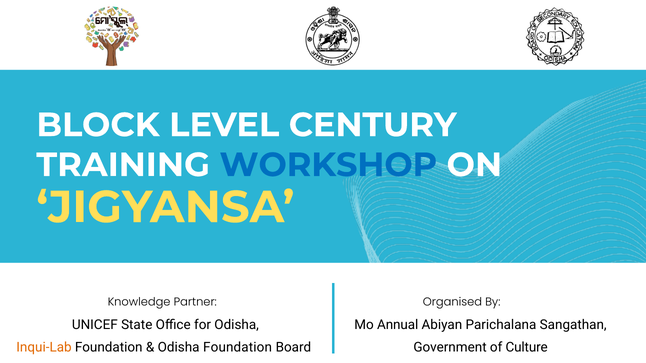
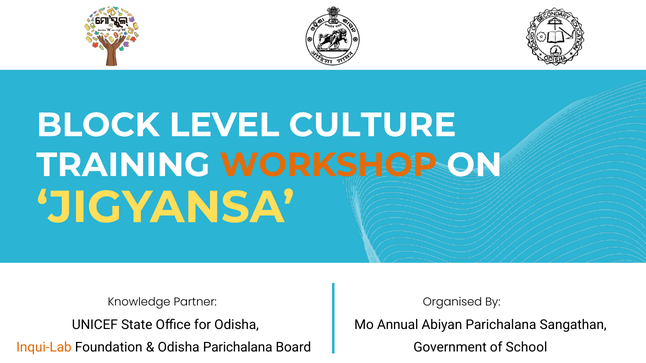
CENTURY: CENTURY -> CULTURE (372, 125)
WORKSHOP colour: blue -> orange (328, 165)
Odisha Foundation: Foundation -> Parichalana (238, 348)
Culture: Culture -> School (527, 348)
